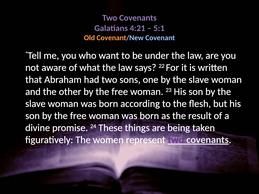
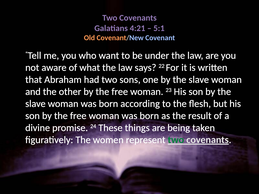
two colour: purple -> green (176, 140)
